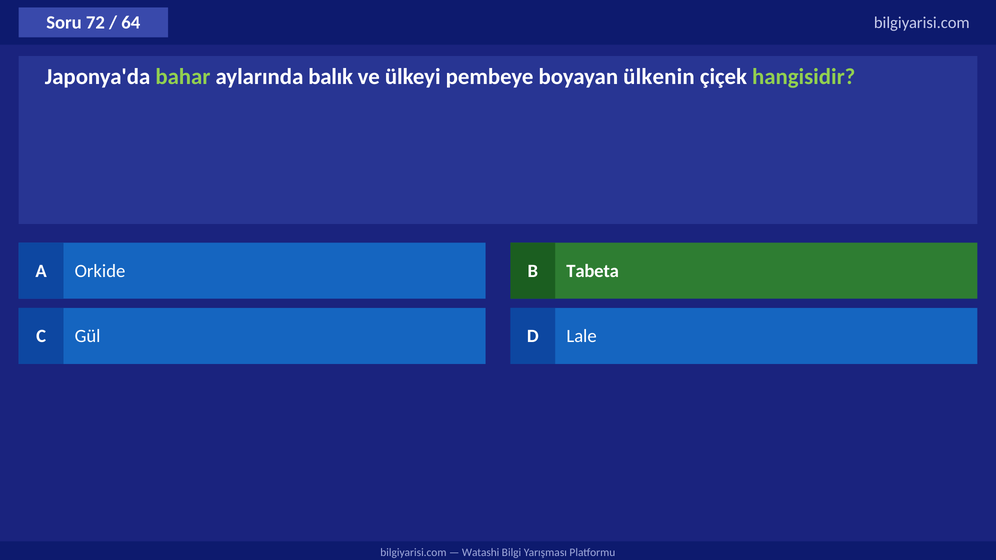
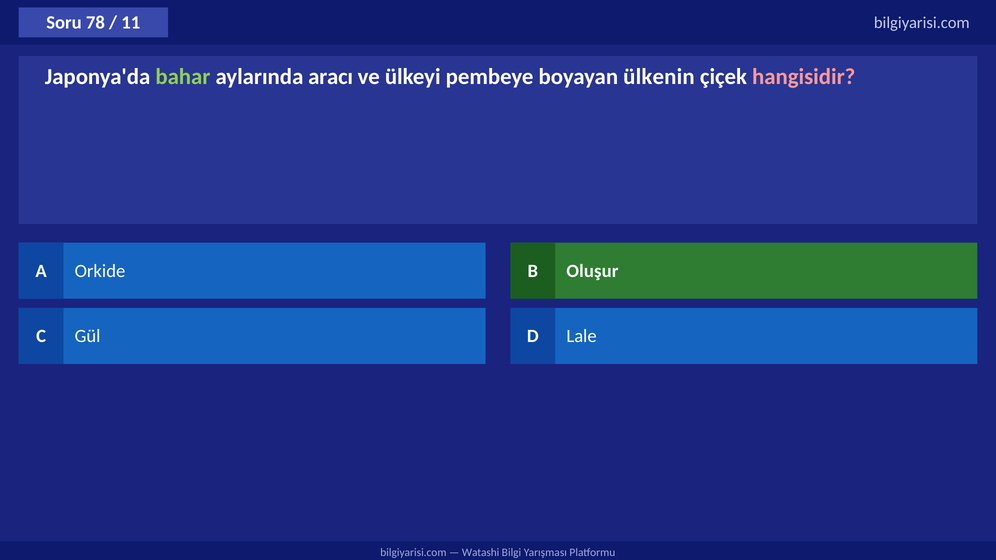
72: 72 -> 78 (95, 23)
64: 64 -> 11 (131, 23)
balık: balık -> aracı (331, 77)
hangisidir colour: light green -> pink (804, 77)
Tabeta: Tabeta -> Oluşur (592, 271)
